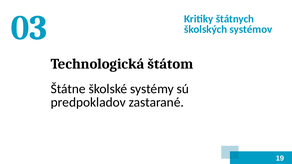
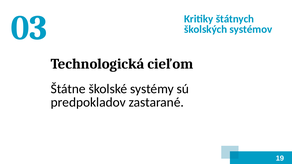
štátom: štátom -> cieľom (170, 64)
